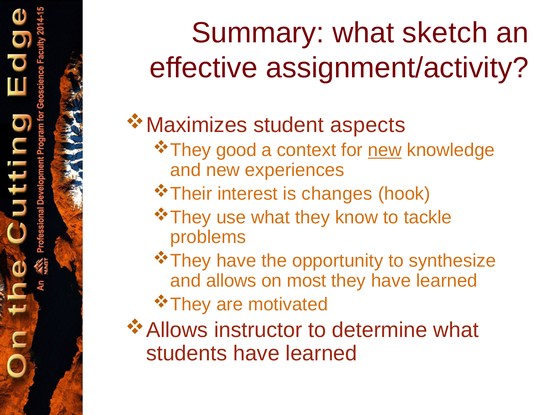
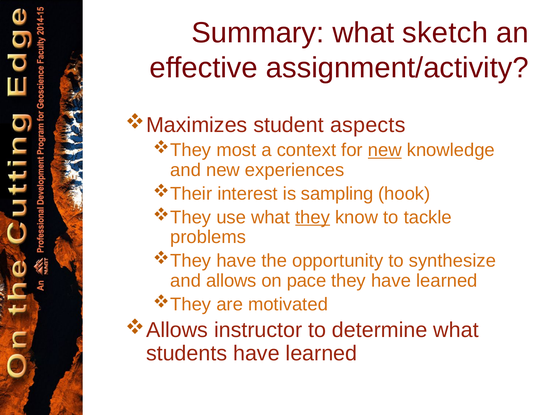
good: good -> most (236, 150)
changes: changes -> sampling (337, 194)
they underline: none -> present (313, 217)
most: most -> pace (307, 281)
